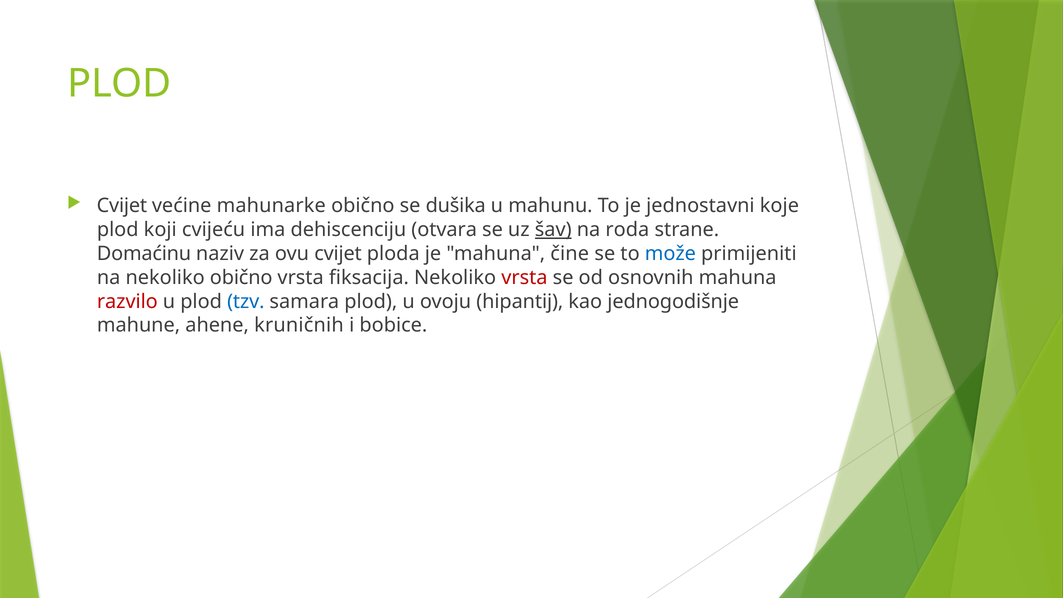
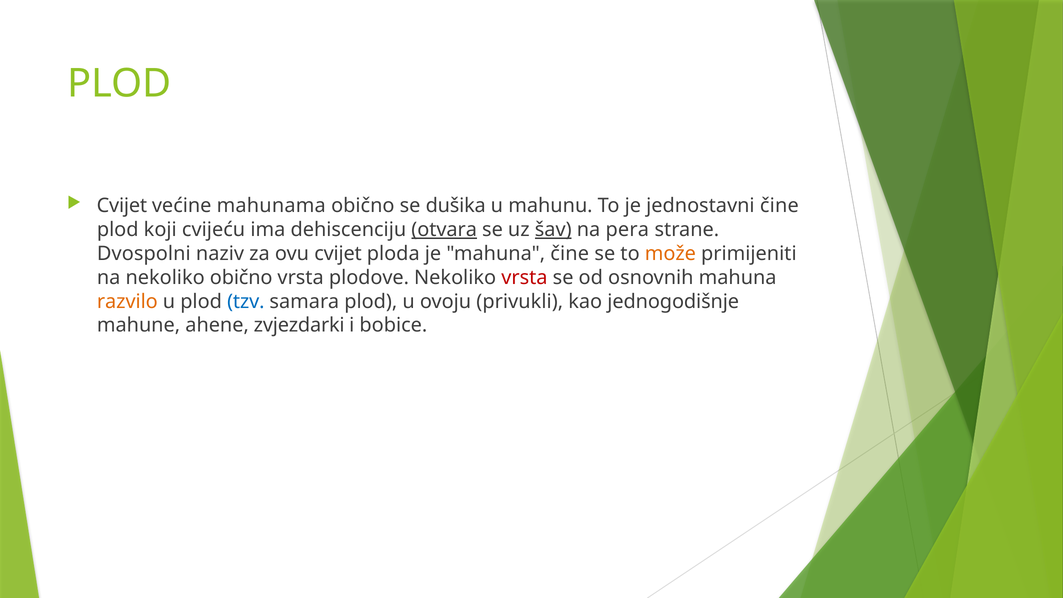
mahunarke: mahunarke -> mahunama (271, 206)
jednostavni koje: koje -> čine (779, 206)
otvara underline: none -> present (444, 230)
roda: roda -> pera (627, 230)
Domaćinu: Domaćinu -> Dvospolni (144, 254)
može colour: blue -> orange (670, 254)
fiksacija: fiksacija -> plodove (369, 277)
razvilo colour: red -> orange (127, 301)
hipantij: hipantij -> privukli (520, 301)
kruničnih: kruničnih -> zvjezdarki (299, 325)
